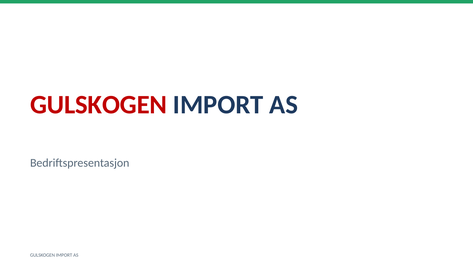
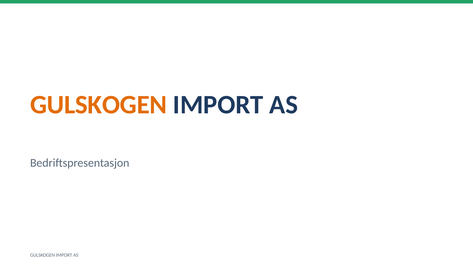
GULSKOGEN colour: red -> orange (99, 105)
